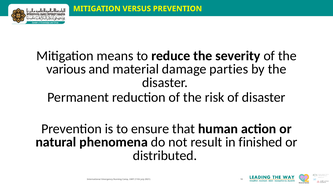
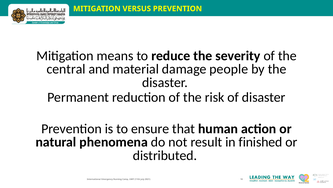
various: various -> central (66, 69)
parties: parties -> people (229, 69)
